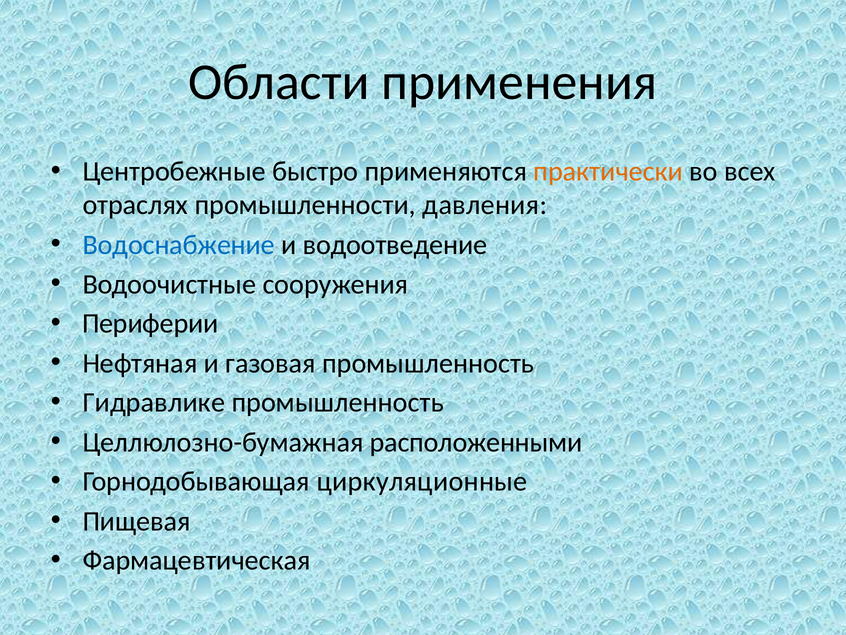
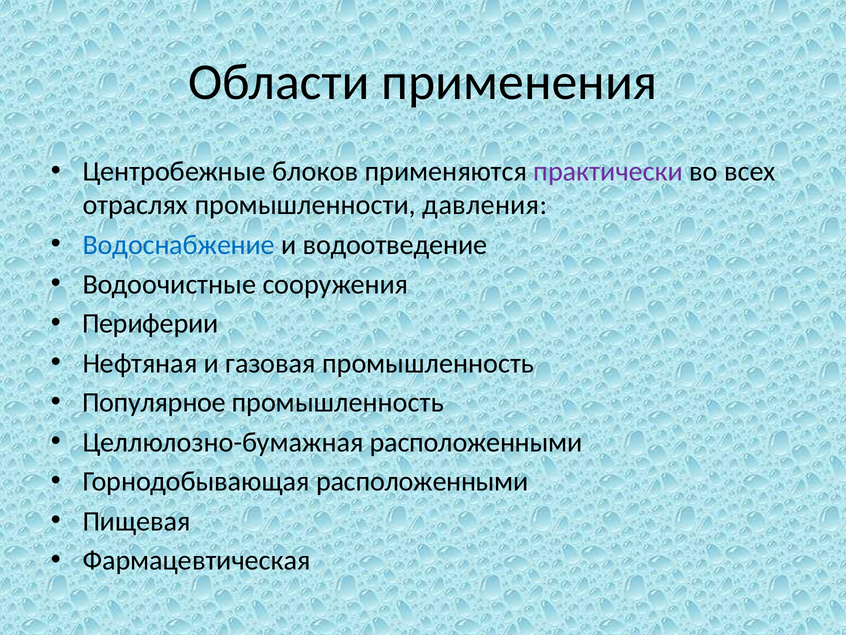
быстро: быстро -> блоков (315, 171)
практически colour: orange -> purple (608, 171)
Гидравлике: Гидравлике -> Популярное (154, 402)
Горнодобывающая циркуляционные: циркуляционные -> расположенными (422, 481)
